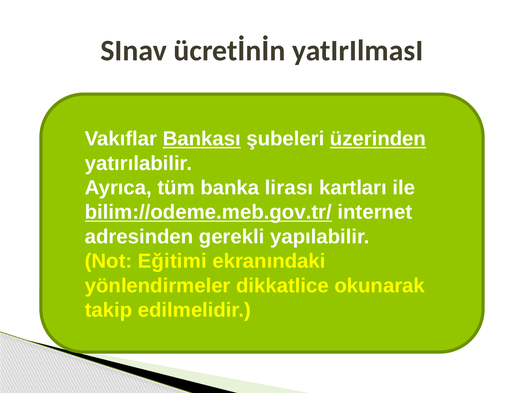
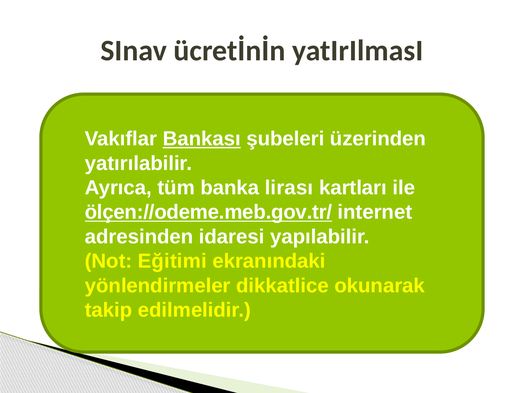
üzerinden underline: present -> none (378, 139)
bilim://odeme.meb.gov.tr/: bilim://odeme.meb.gov.tr/ -> ölçen://odeme.meb.gov.tr/ (208, 212)
gerekli: gerekli -> idaresi (232, 237)
